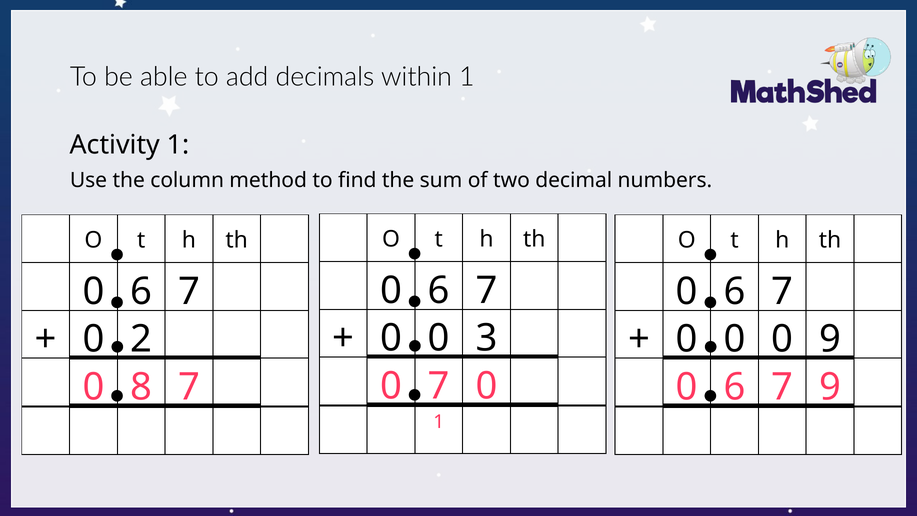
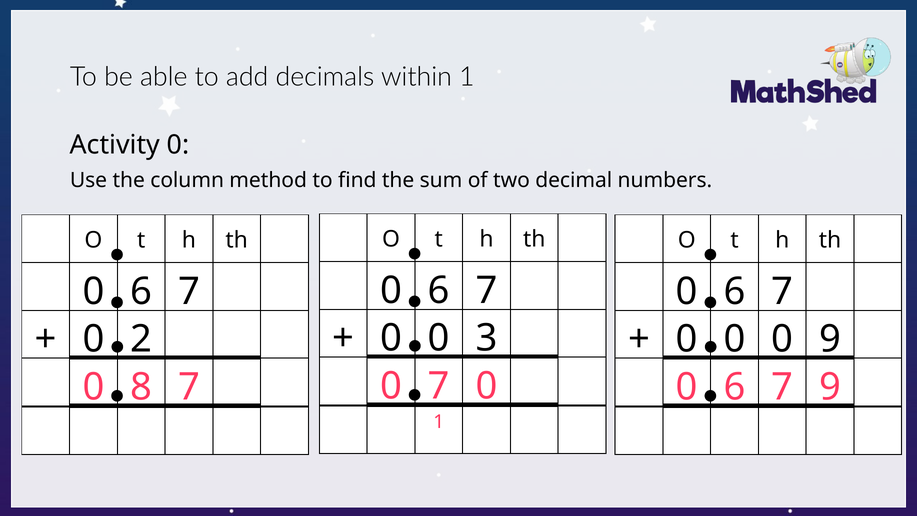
Activity 1: 1 -> 0 (178, 145)
